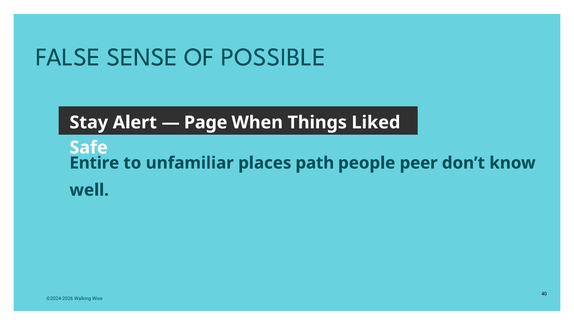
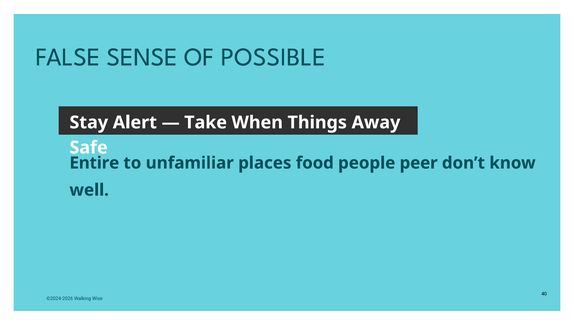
Page: Page -> Take (206, 122)
Liked: Liked -> Away (376, 122)
path: path -> food (315, 163)
